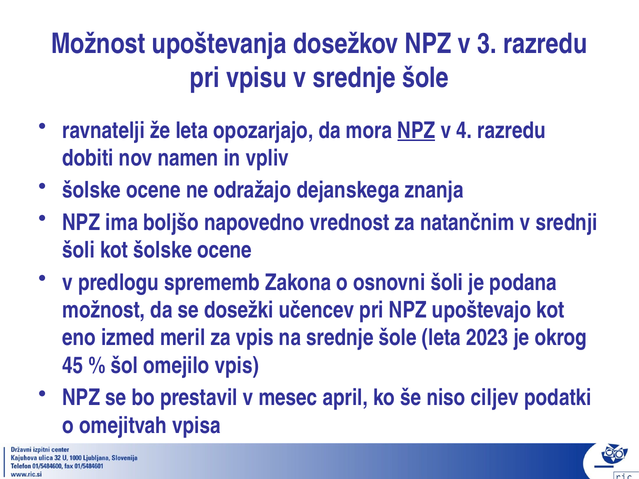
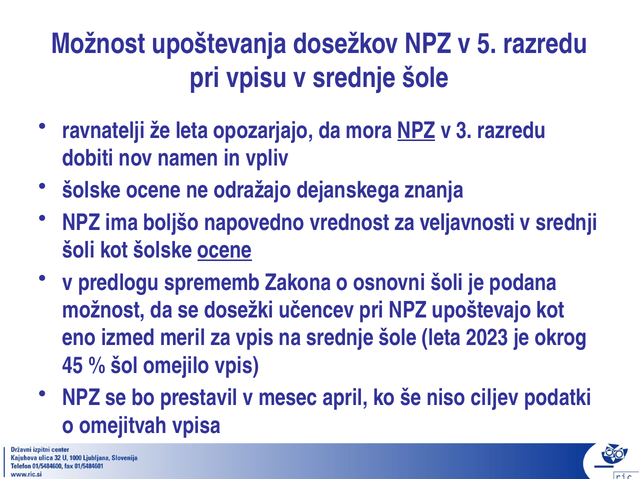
3: 3 -> 5 (487, 44)
4: 4 -> 3 (464, 130)
natančnim: natančnim -> veljavnosti (467, 223)
ocene underline: none -> present (225, 250)
